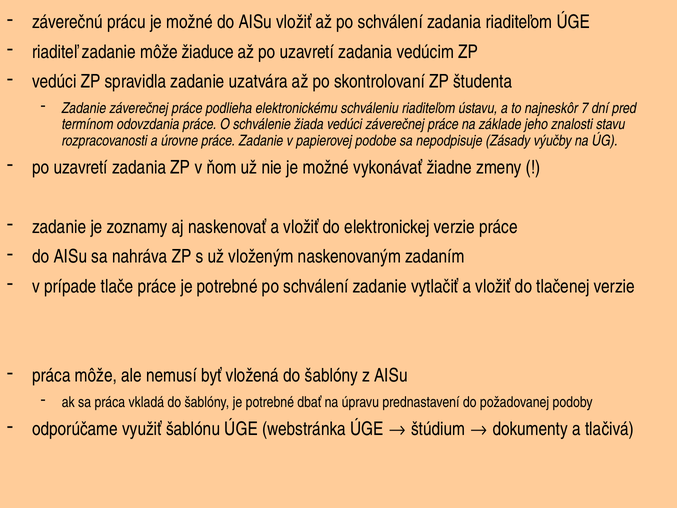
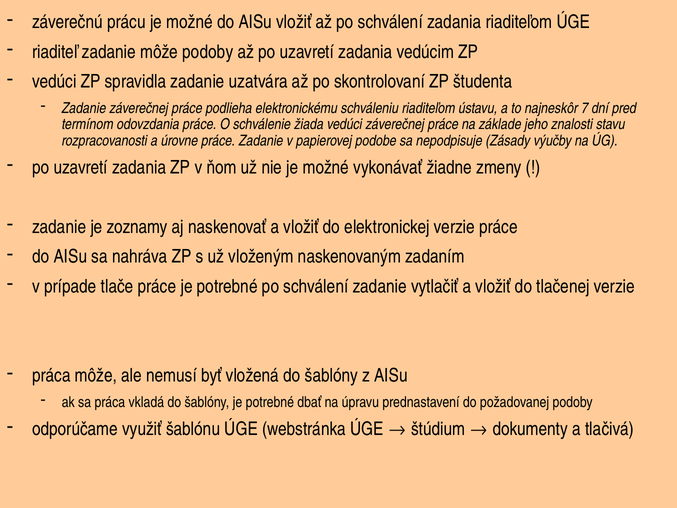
môže žiaduce: žiaduce -> podoby (208, 52)
